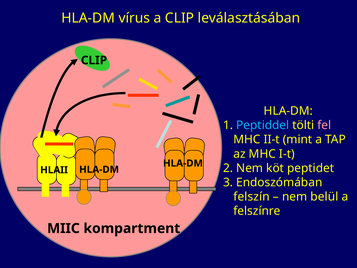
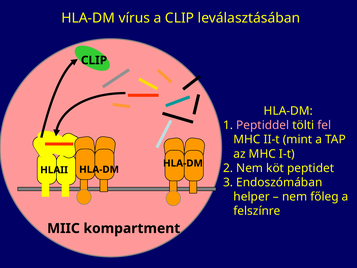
Peptiddel colour: light blue -> pink (263, 125)
felszín: felszín -> helper (252, 197)
belül: belül -> főleg (324, 197)
